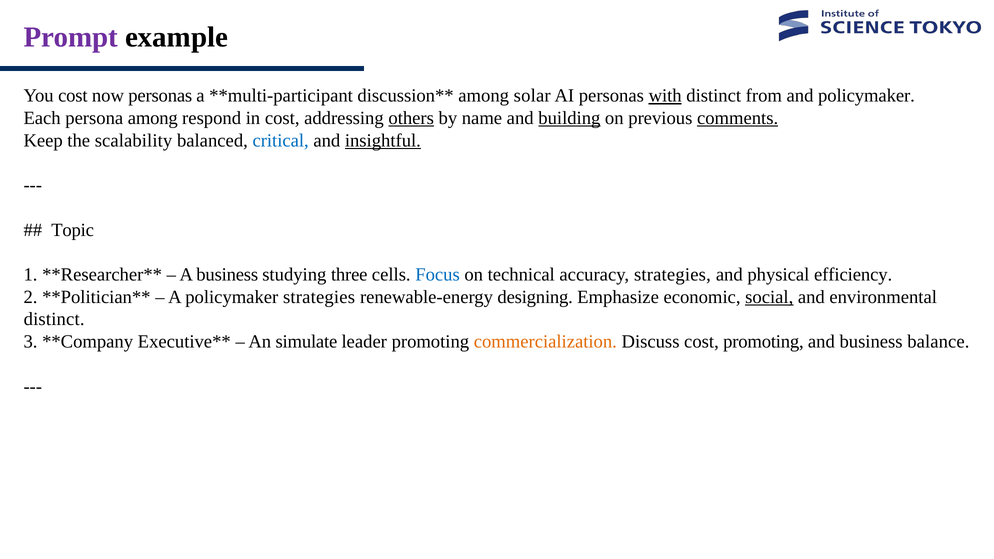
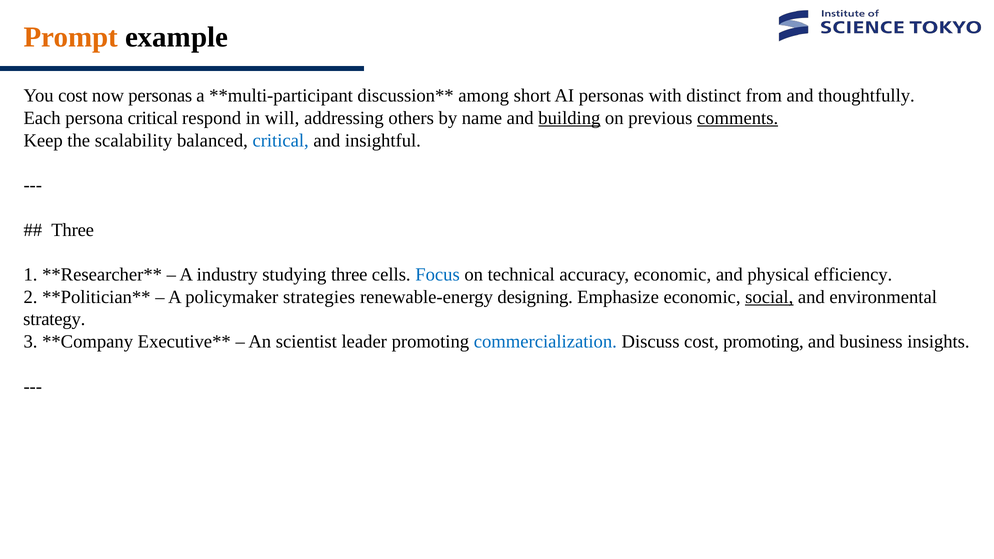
Prompt colour: purple -> orange (71, 37)
solar: solar -> short (532, 96)
with underline: present -> none (665, 96)
and policymaker: policymaker -> thoughtfully (866, 96)
persona among: among -> critical (153, 118)
in cost: cost -> will (282, 118)
others underline: present -> none (411, 118)
insightful underline: present -> none (383, 140)
Topic: Topic -> Three (73, 230)
A business: business -> industry (227, 275)
accuracy strategies: strategies -> economic (672, 275)
distinct: distinct -> strategy (54, 319)
simulate: simulate -> scientist (306, 342)
commercialization colour: orange -> blue (545, 342)
balance: balance -> insights (938, 342)
